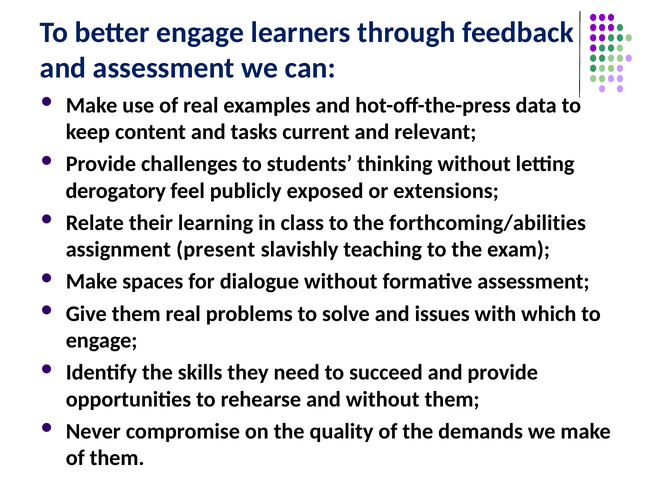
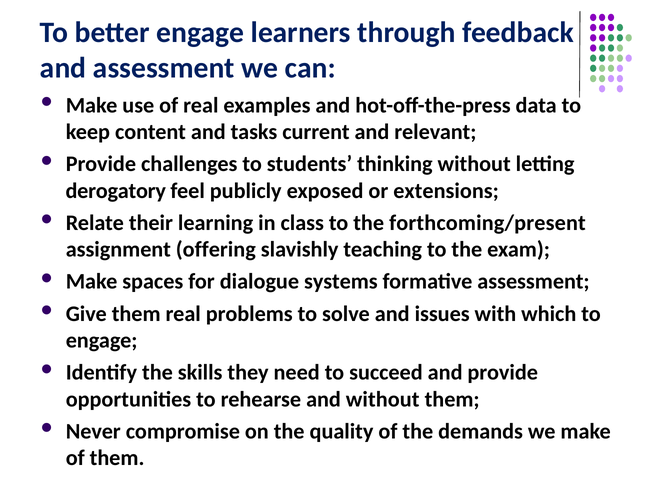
forthcoming/abilities: forthcoming/abilities -> forthcoming/present (487, 223)
present: present -> offering (216, 250)
dialogue without: without -> systems (341, 282)
